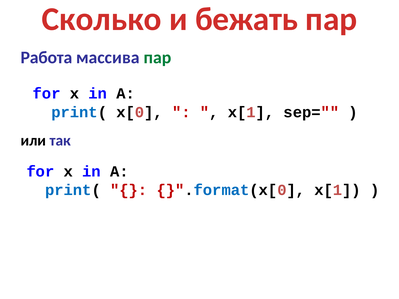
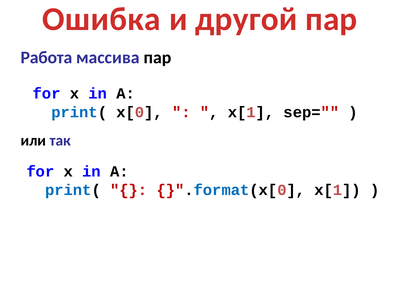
Сколько: Сколько -> Ошибка (101, 19)
бежать: бежать -> другой (246, 19)
пар colour: green -> black (157, 58)
